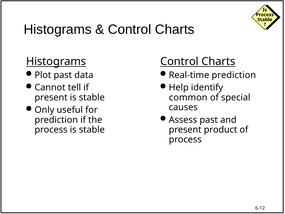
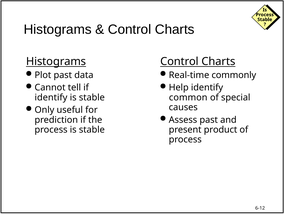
Real-time prediction: prediction -> commonly (234, 75)
present: present -> identify (51, 97)
